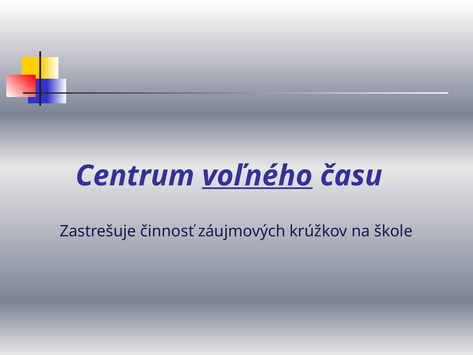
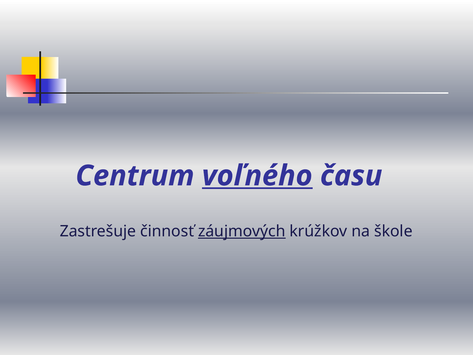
záujmových underline: none -> present (242, 231)
